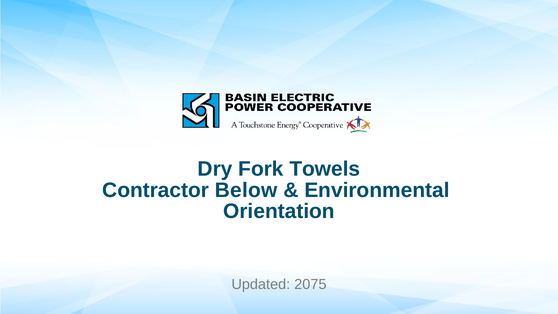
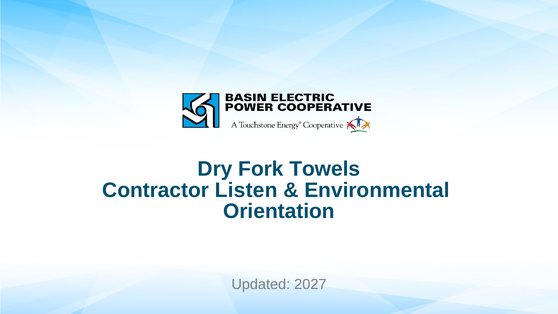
Below: Below -> Listen (246, 190)
2075: 2075 -> 2027 (310, 284)
